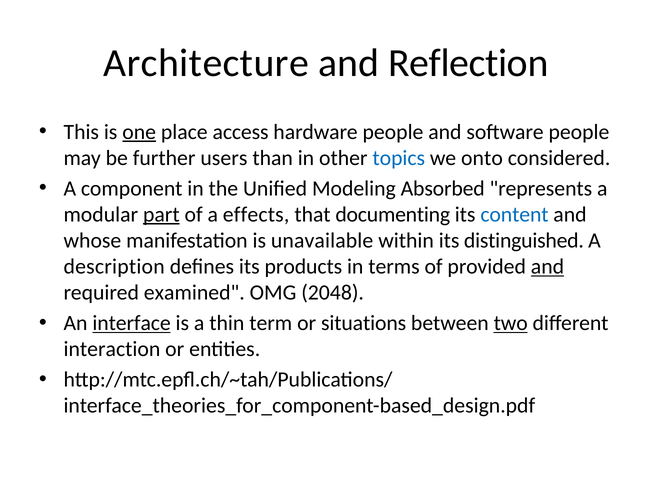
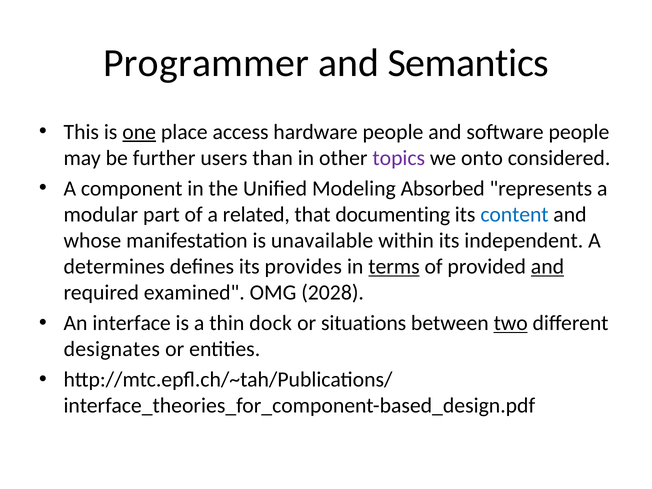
Architecture: Architecture -> Programmer (206, 63)
Reflection: Reflection -> Semantics (468, 63)
topics colour: blue -> purple (399, 158)
part underline: present -> none (161, 215)
effects: effects -> related (256, 215)
distinguished: distinguished -> independent (524, 241)
description: description -> determines (114, 267)
products: products -> provides (303, 267)
terms underline: none -> present (394, 267)
2048: 2048 -> 2028 (333, 293)
interface underline: present -> none (132, 323)
term: term -> dock (271, 323)
interaction: interaction -> designates (112, 349)
